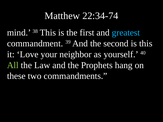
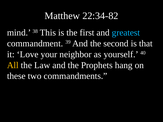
22:34-74: 22:34-74 -> 22:34-82 (100, 16)
is this: this -> that (146, 44)
All colour: light green -> yellow (13, 65)
